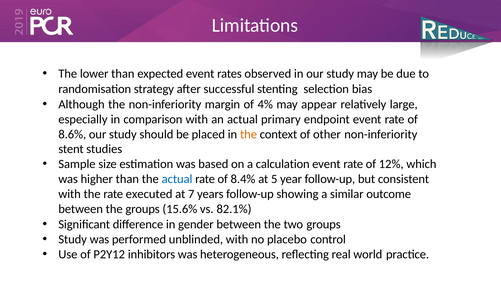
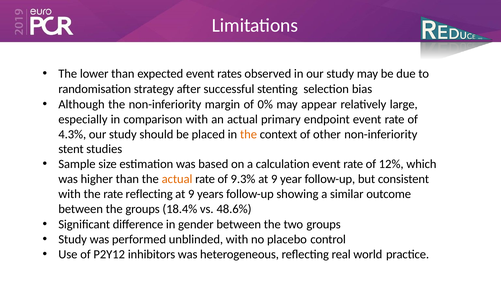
4%: 4% -> 0% (265, 104)
8.6%: 8.6% -> 4.3% (72, 134)
actual colour: blue -> orange (177, 179)
8.4%: 8.4% -> 9.3% (243, 179)
5: 5 -> 9 (274, 179)
rate executed: executed -> reflecting (149, 194)
7: 7 -> 9 (191, 194)
15.6%: 15.6% -> 18.4% (180, 209)
82.1%: 82.1% -> 48.6% (234, 209)
